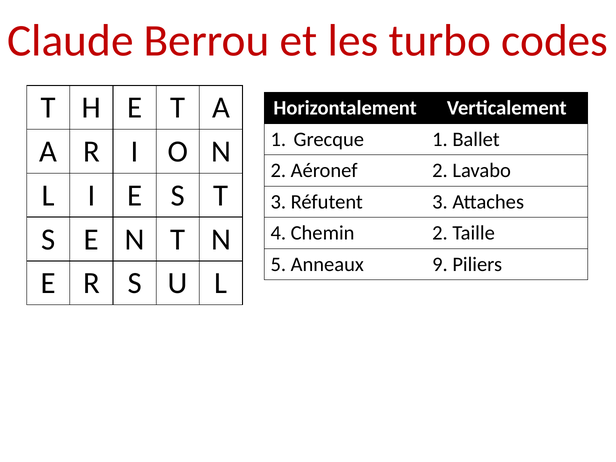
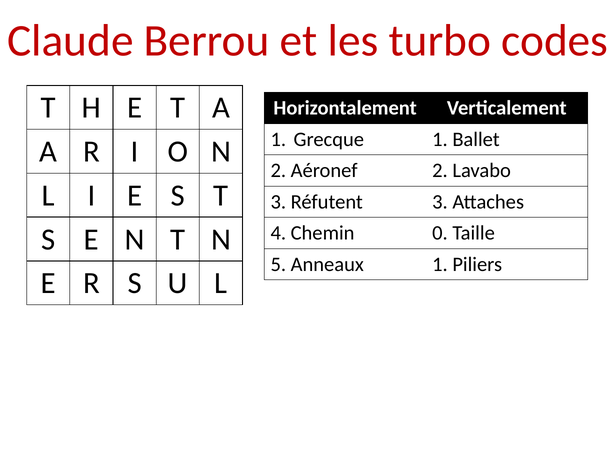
Chemin 2: 2 -> 0 (440, 233)
Anneaux 9: 9 -> 1 (440, 264)
